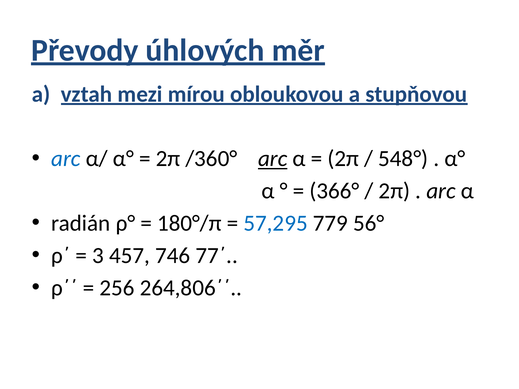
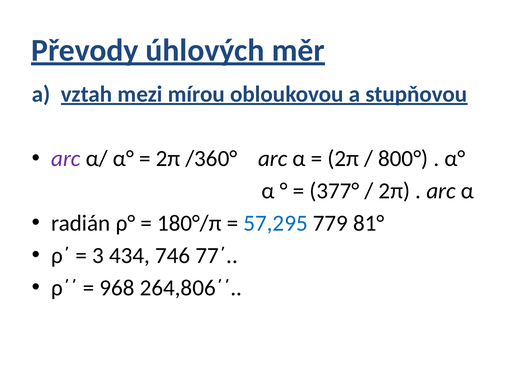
arc colour: blue -> purple (66, 159)
arc underline: present -> none (273, 159)
548°: 548° -> 800° (403, 159)
366°: 366° -> 377° (334, 191)
56°: 56° -> 81° (369, 223)
457: 457 -> 434 (129, 256)
256: 256 -> 968 (117, 288)
